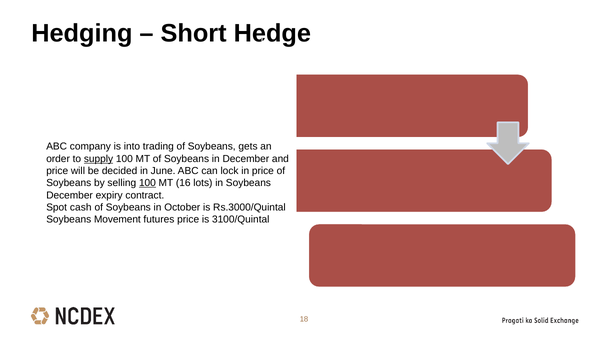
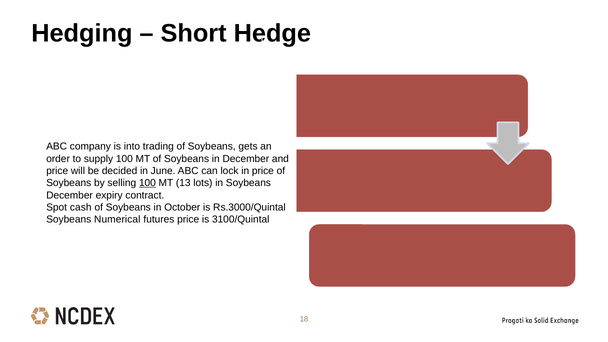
supply underline: present -> none (99, 159)
16: 16 -> 13 (183, 183)
Movement: Movement -> Numerical (117, 220)
